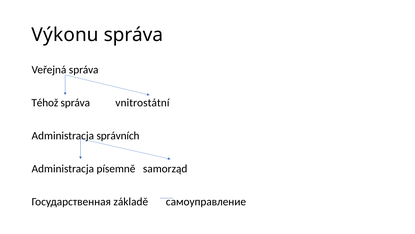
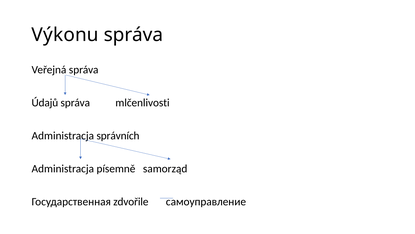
Téhož: Téhož -> Údajů (45, 103)
vnitrostátní: vnitrostátní -> mlčenlivosti (143, 103)
základě: základě -> zdvořile (131, 201)
